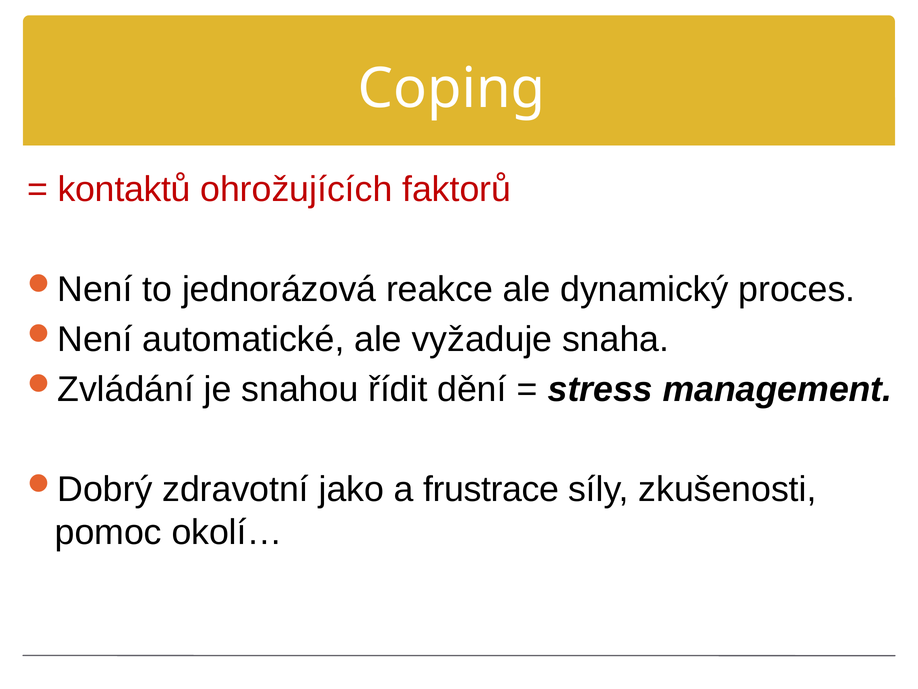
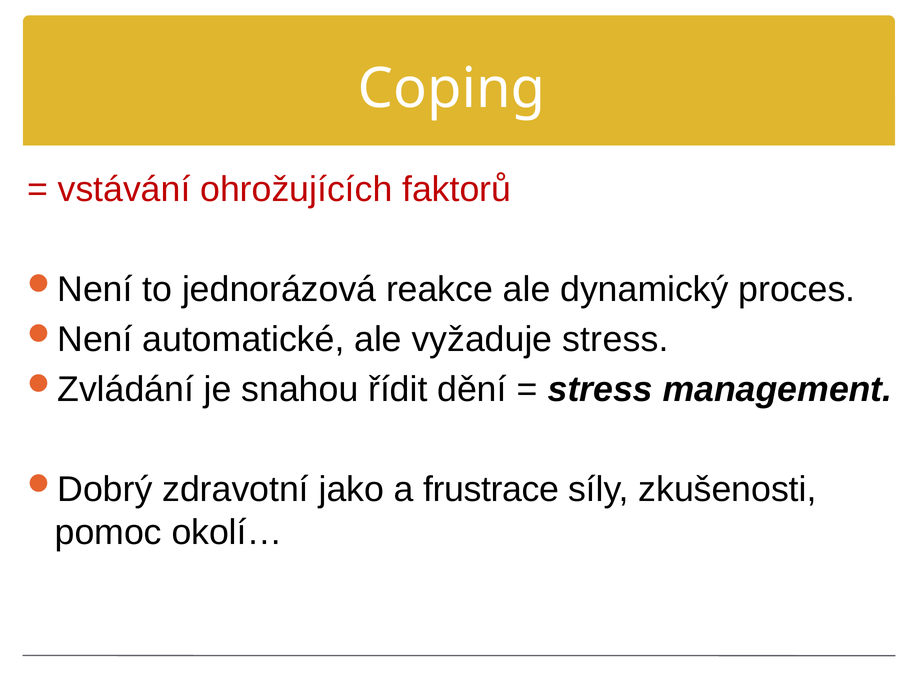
kontaktů: kontaktů -> vstávání (124, 189)
vyžaduje snaha: snaha -> stress (615, 339)
